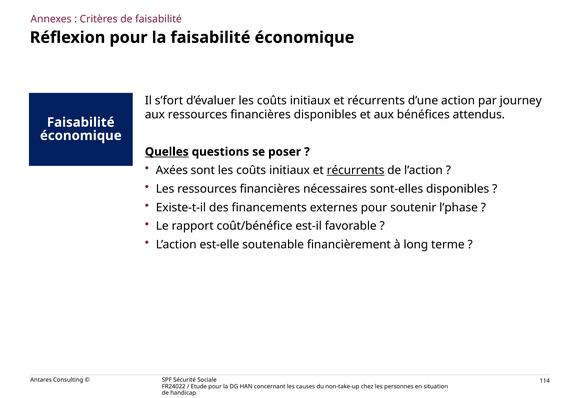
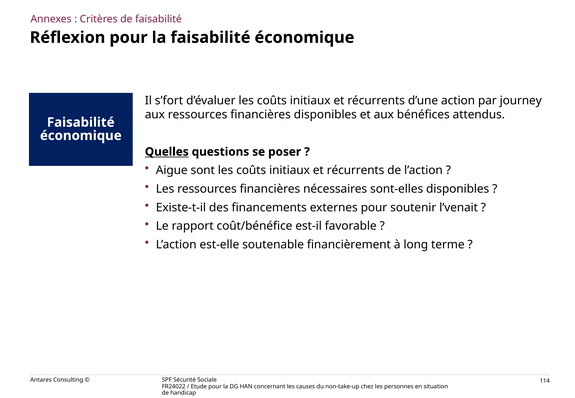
Axées: Axées -> Aigue (172, 170)
récurrents underline: present -> none (356, 170)
l’phase: l’phase -> l’venait (459, 208)
